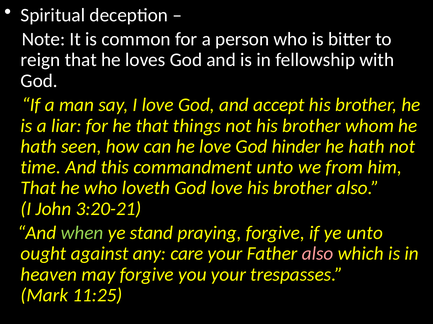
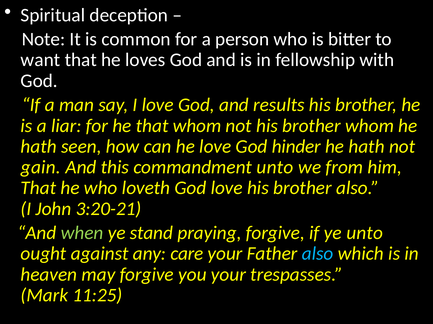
reign: reign -> want (40, 60)
accept: accept -> results (279, 105)
that things: things -> whom (197, 126)
time: time -> gain (41, 168)
also colour: pink -> light blue (318, 254)
